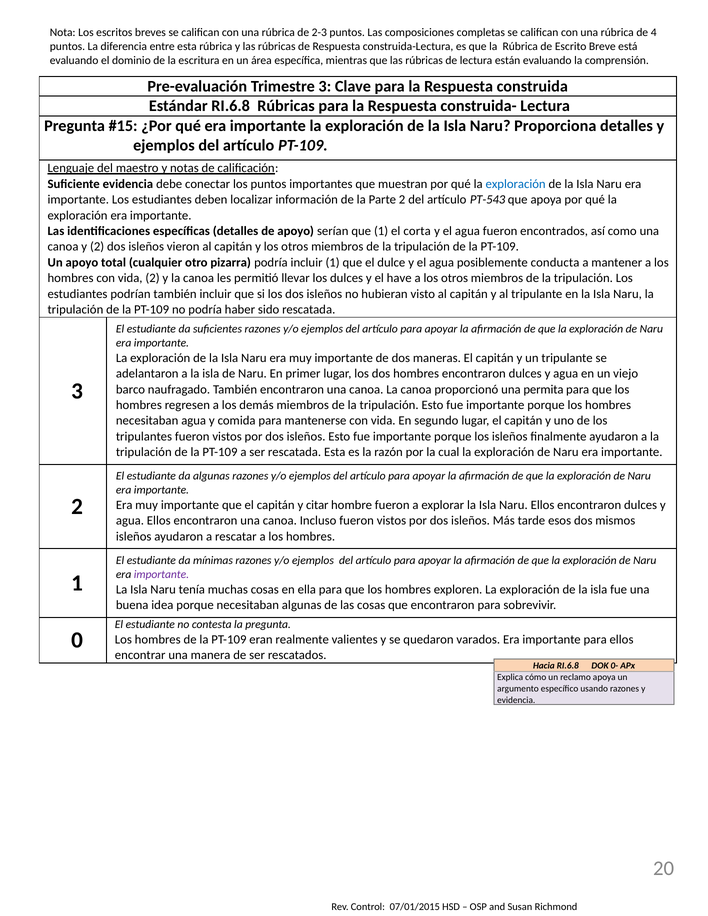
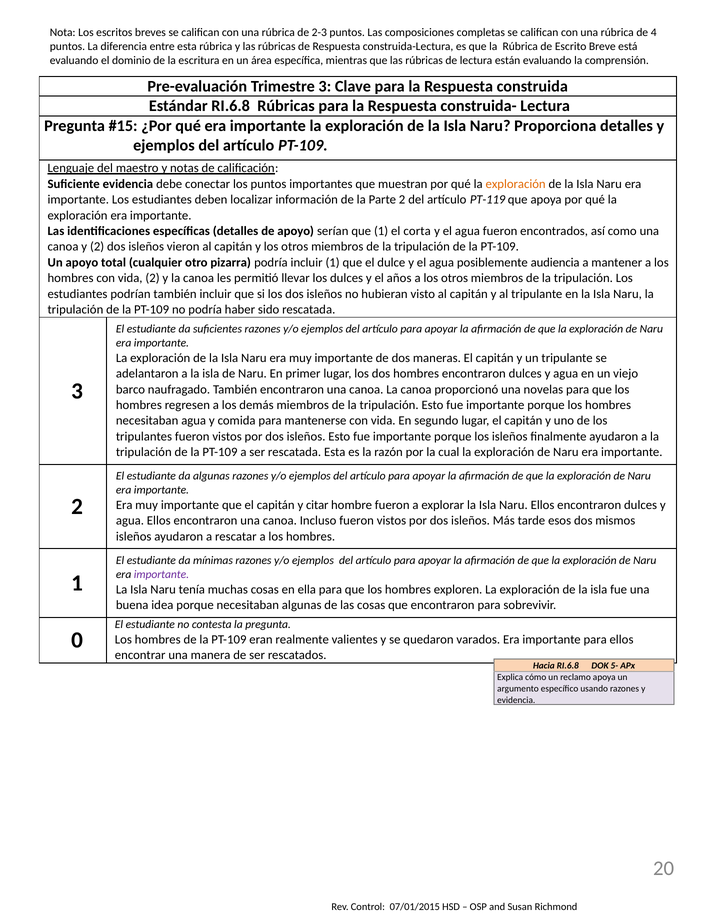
exploración colour: blue -> orange (516, 184)
PT-543: PT-543 -> PT-119 (488, 200)
conducta: conducta -> audiencia (555, 263)
have: have -> años (399, 278)
permita: permita -> novelas (543, 389)
0-: 0- -> 5- (614, 666)
